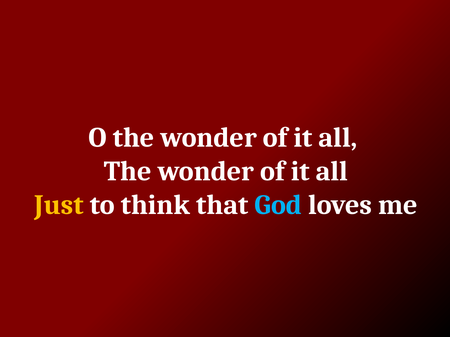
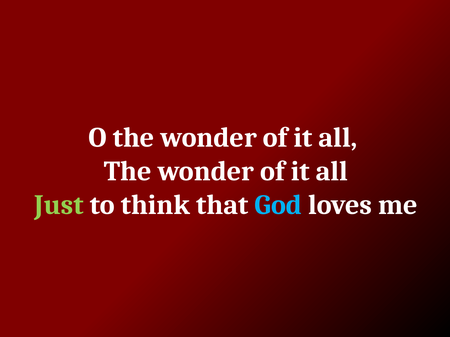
Just colour: yellow -> light green (59, 205)
